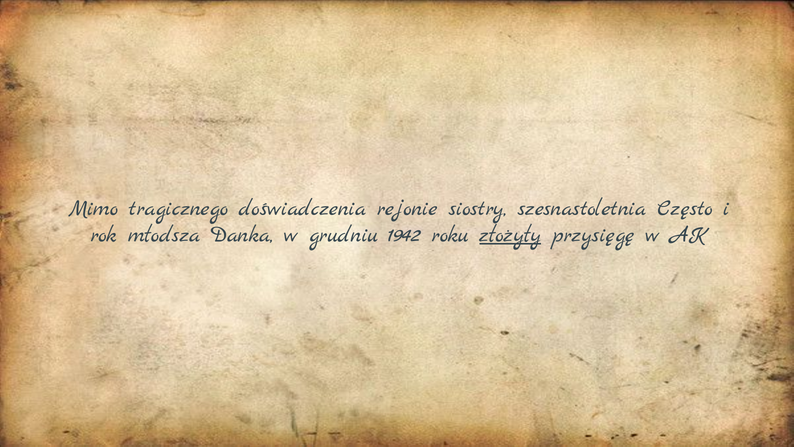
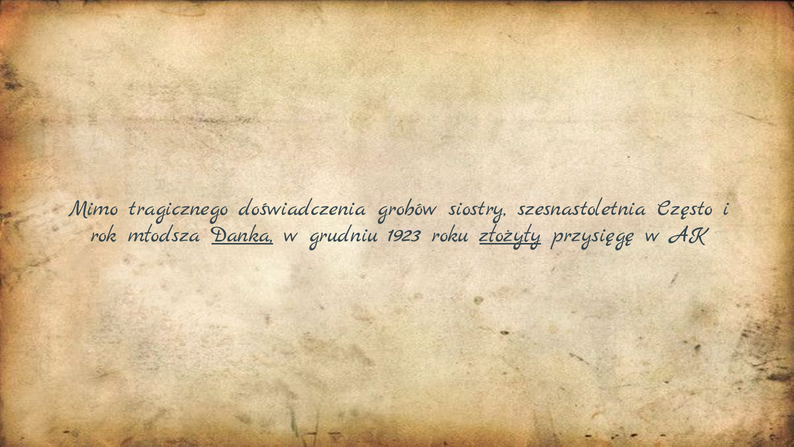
rejonie: rejonie -> grobów (407, 207)
Danka underline: none -> present (242, 234)
1942: 1942 -> 1923 (405, 234)
